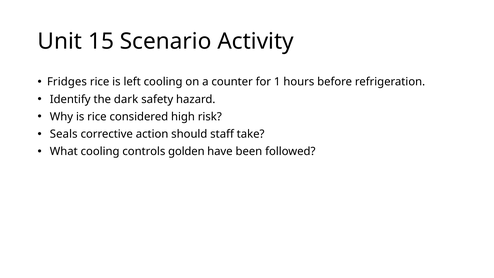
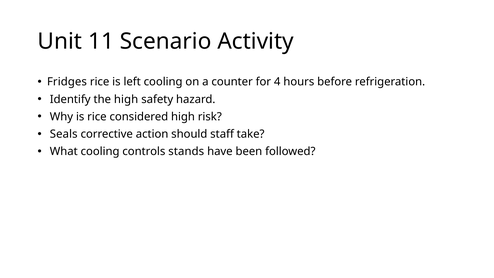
15: 15 -> 11 (101, 41)
1: 1 -> 4 (277, 82)
the dark: dark -> high (126, 99)
golden: golden -> stands (186, 151)
